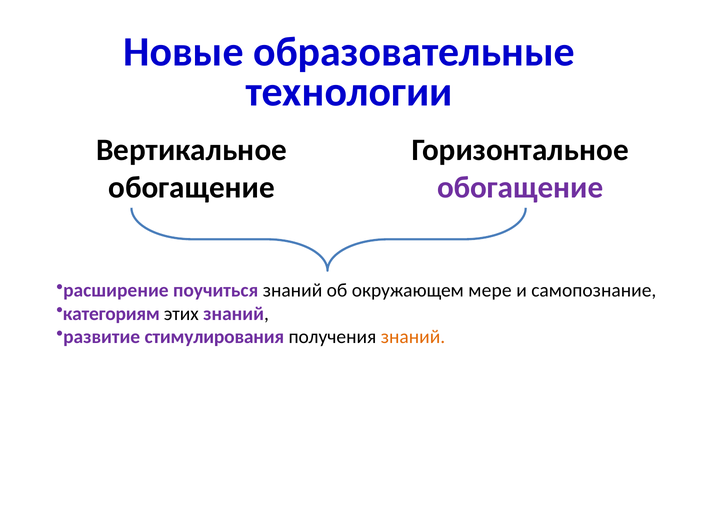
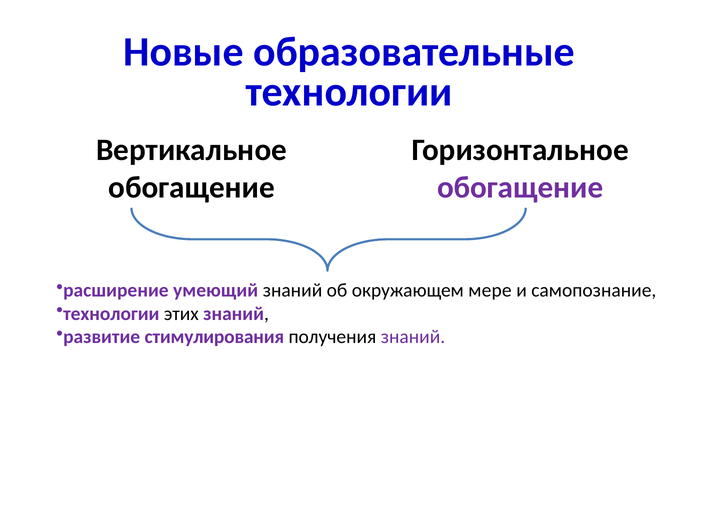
поучиться: поучиться -> умеющий (216, 291)
категориям: категориям -> технологии (111, 314)
знаний colour: orange -> purple (413, 337)
